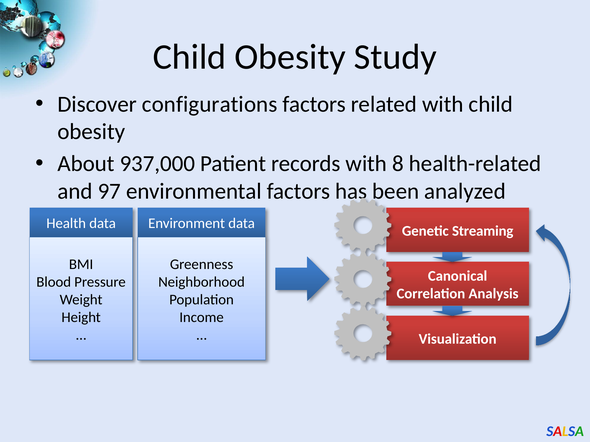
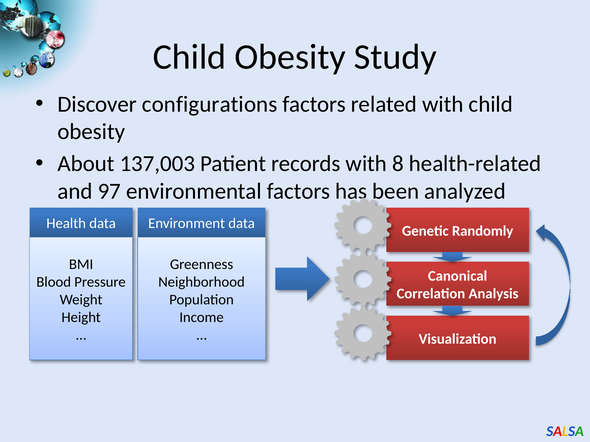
937,000: 937,000 -> 137,003 (157, 164)
Streaming: Streaming -> Randomly (483, 231)
